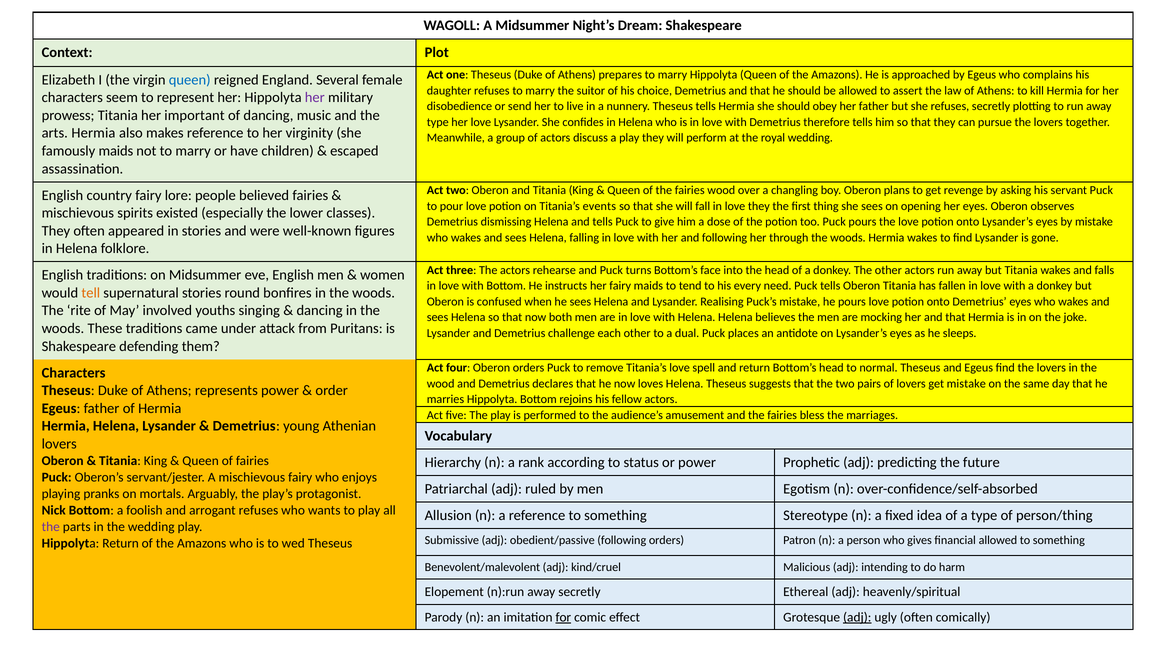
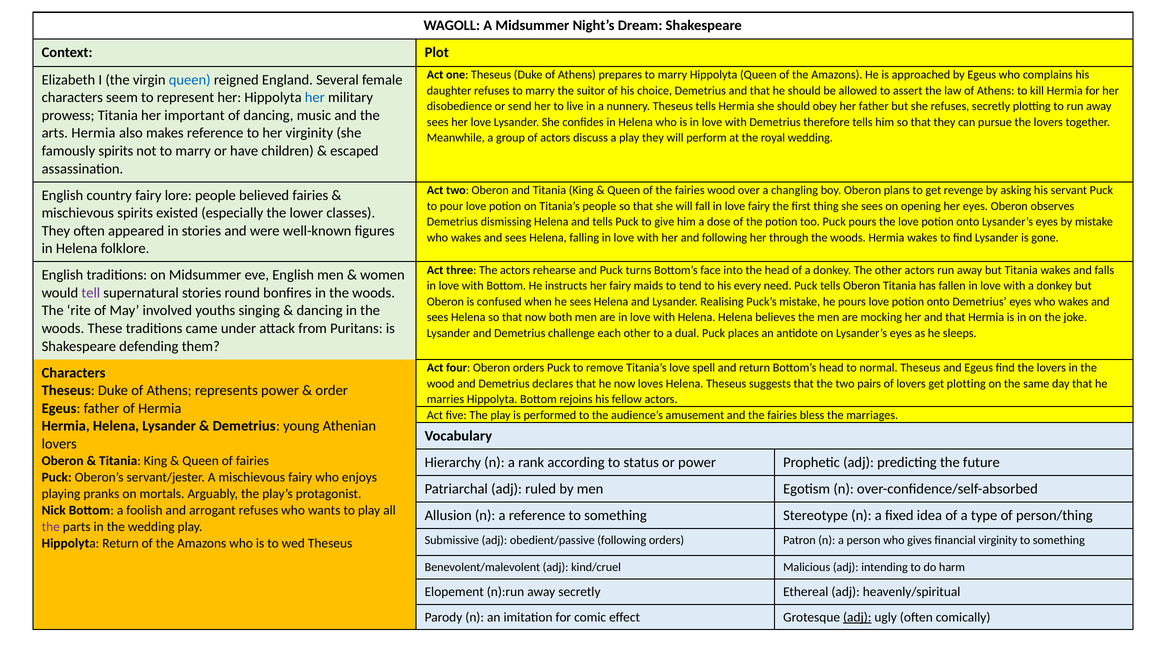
her colour: purple -> blue (315, 98)
type: type -> sees (438, 122)
famously maids: maids -> spirits (116, 151)
Titania’s events: events -> people (599, 206)
love they: they -> fairy (759, 206)
tell colour: orange -> purple (91, 293)
get mistake: mistake -> plotting (966, 383)
financial allowed: allowed -> virginity (998, 540)
for underline: present -> none (563, 617)
